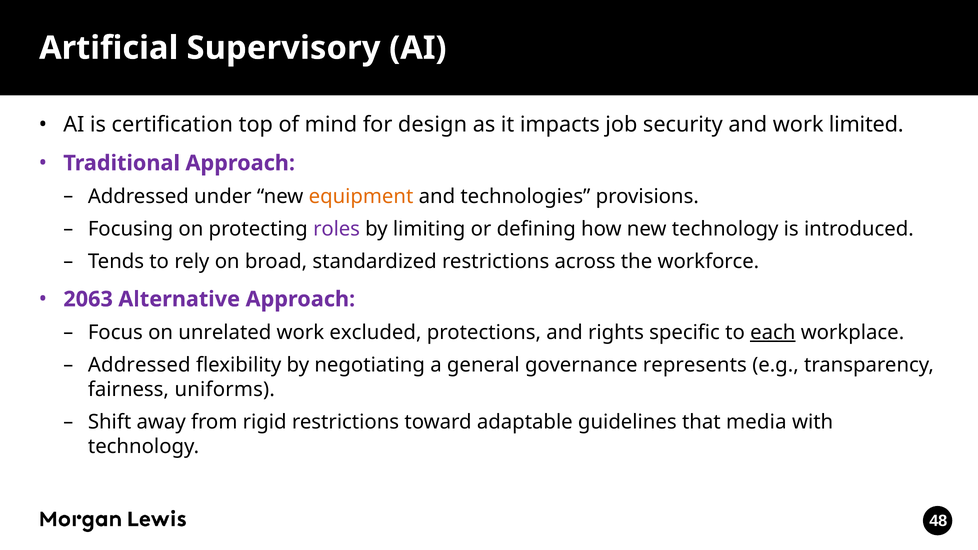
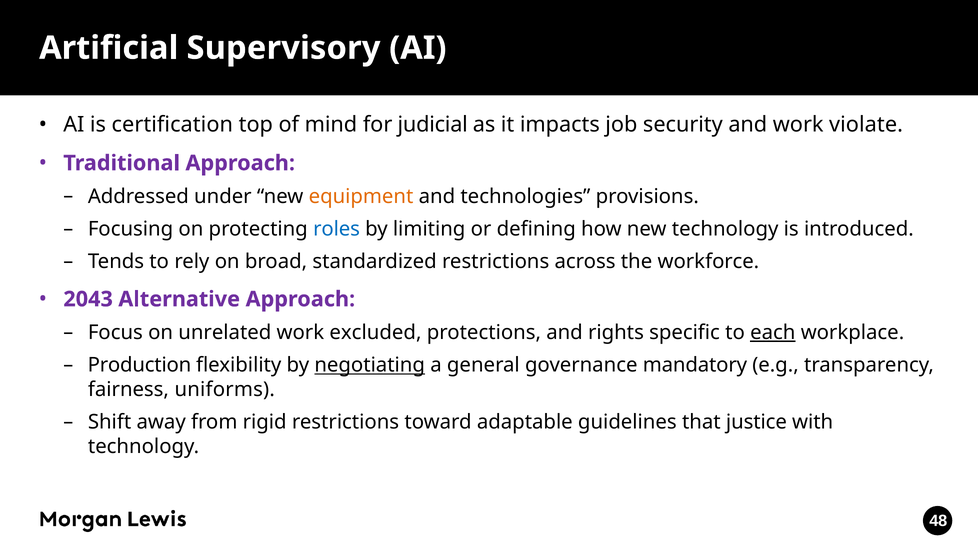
design: design -> judicial (433, 125)
limited: limited -> violate (866, 125)
roles colour: purple -> blue (337, 229)
2063: 2063 -> 2043 (88, 299)
Addressed: Addressed -> Production (139, 365)
negotiating underline: none -> present (370, 365)
represents: represents -> mandatory (695, 365)
media: media -> justice (756, 422)
